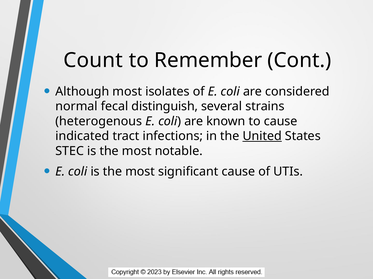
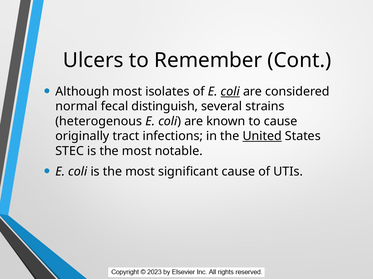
Count: Count -> Ulcers (93, 60)
coli underline: none -> present (230, 92)
indicated: indicated -> originally (82, 137)
